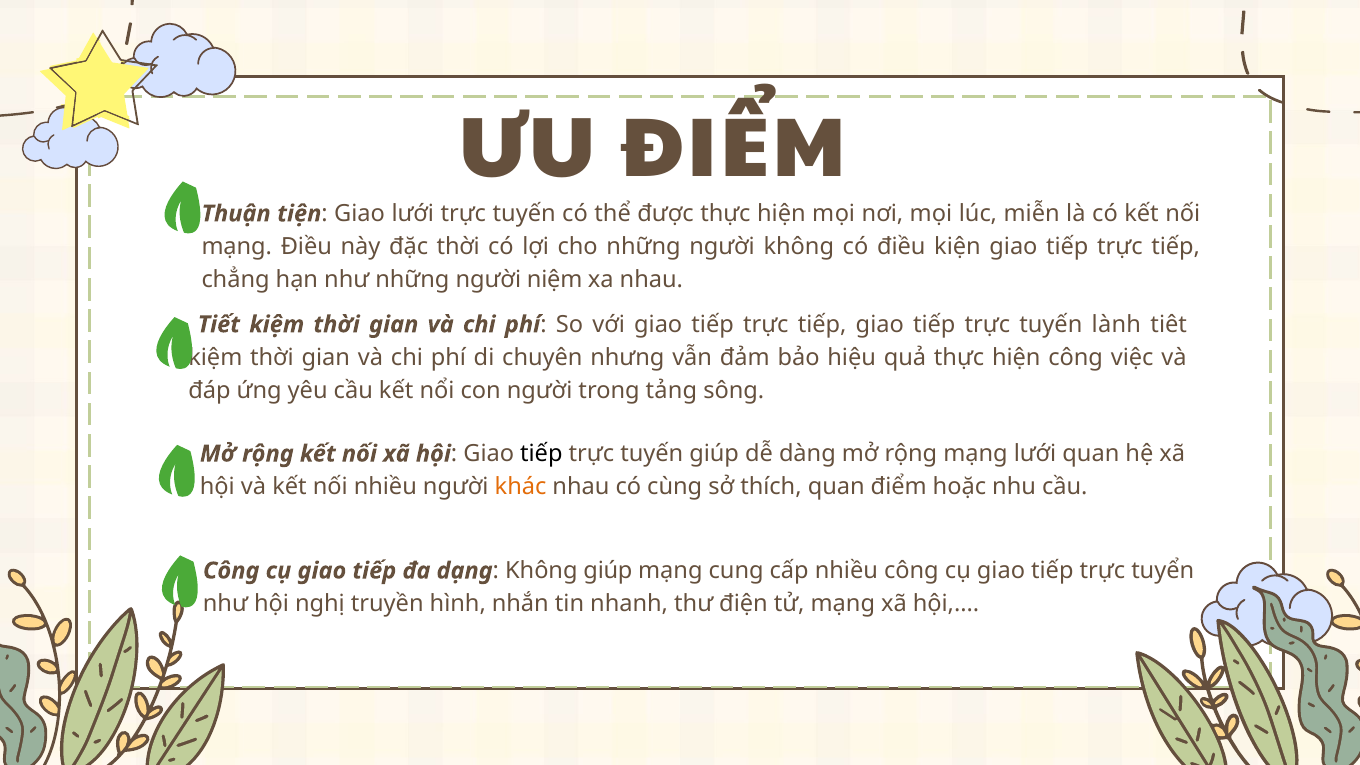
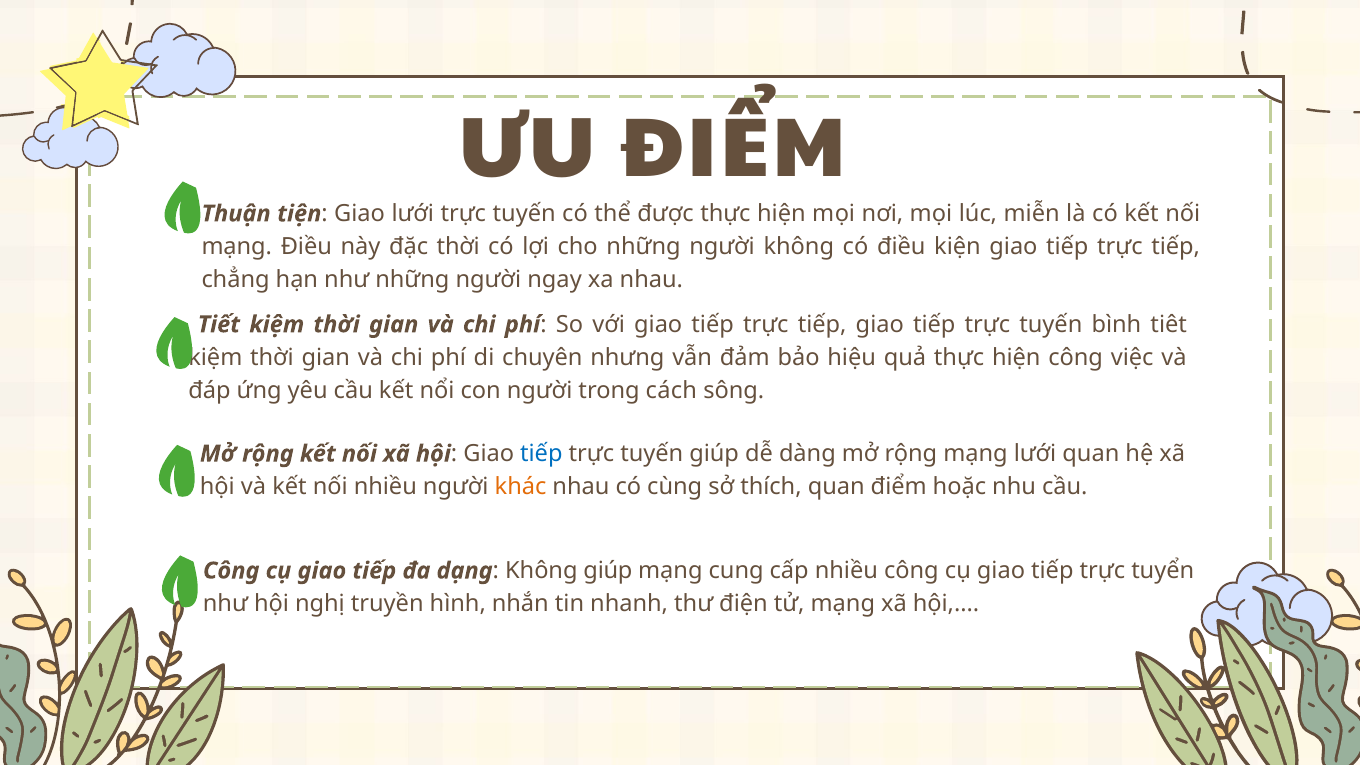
niệm: niệm -> ngay (555, 280)
lành: lành -> bình (1116, 325)
tảng: tảng -> cách (671, 391)
tiếp colour: black -> blue (541, 454)
